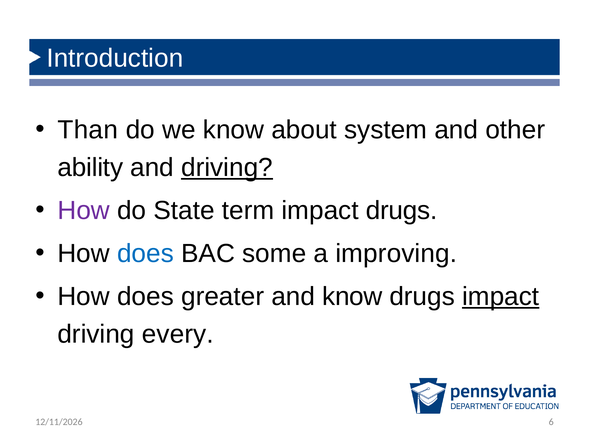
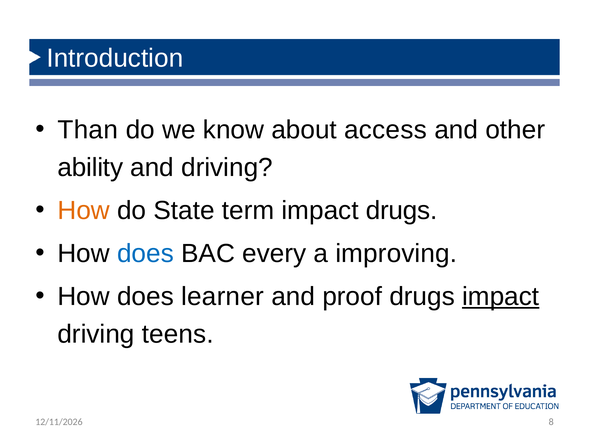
system: system -> access (386, 130)
driving underline: present -> none (227, 168)
How colour: purple -> orange (84, 210)
some: some -> every (274, 253)
greater: greater -> learner (223, 296)
and know: know -> proof (352, 296)
every: every -> teens (178, 334)
6: 6 -> 8 (551, 422)
